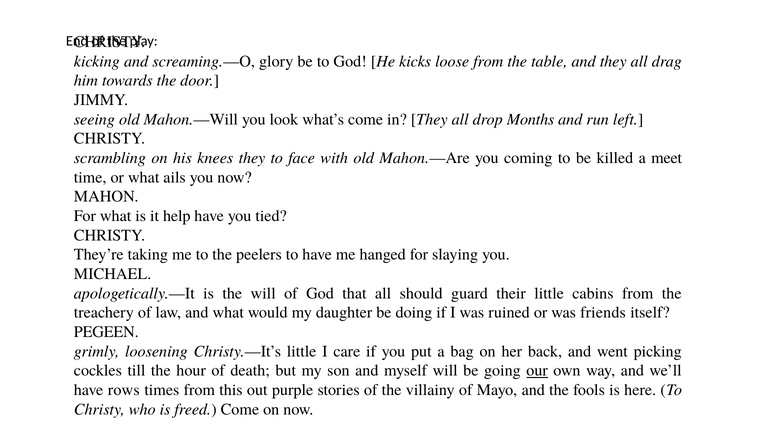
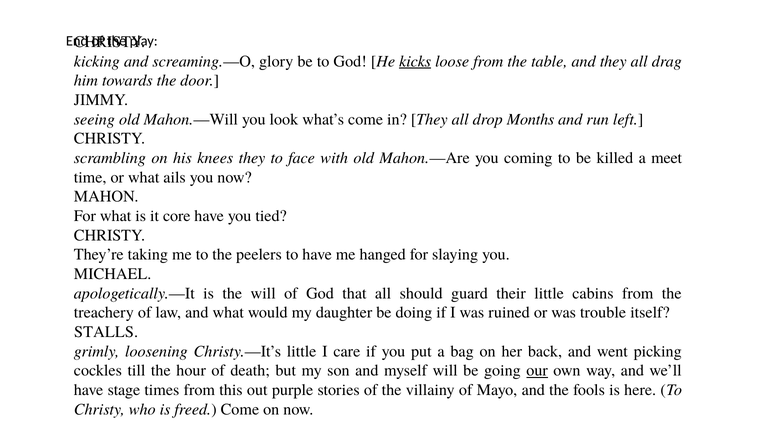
kicks underline: none -> present (415, 61)
help: help -> core (177, 216)
friends: friends -> trouble (603, 312)
PEGEEN: PEGEEN -> STALLS (106, 332)
rows: rows -> stage (124, 390)
